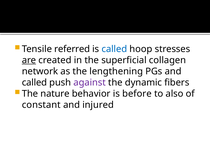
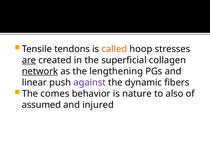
referred: referred -> tendons (72, 49)
called colour: blue -> orange (114, 49)
network underline: none -> present (40, 72)
called: called -> linear (34, 83)
nature: nature -> comes (55, 94)
before: before -> nature (137, 94)
constant: constant -> assumed (41, 105)
